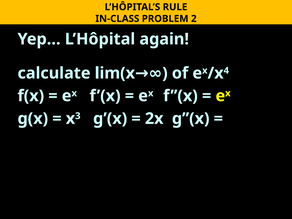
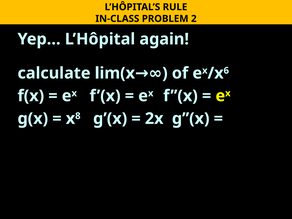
4: 4 -> 6 (226, 71)
3: 3 -> 8 (78, 116)
